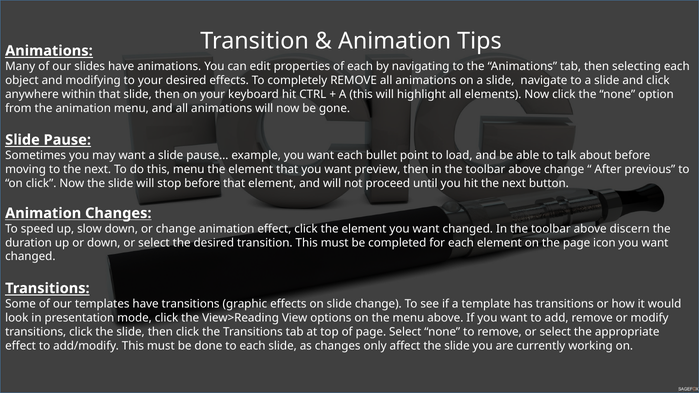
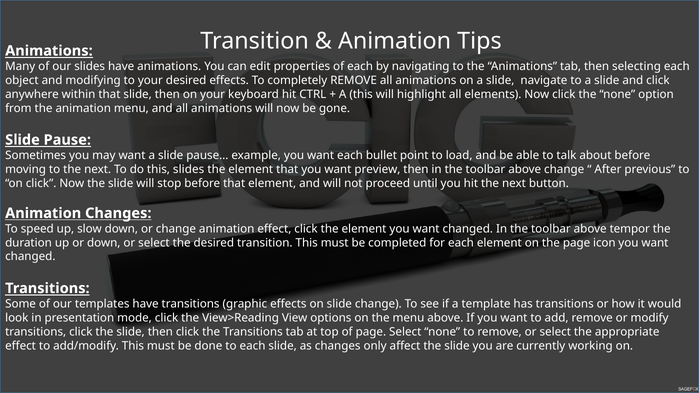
this menu: menu -> slides (189, 169)
discern: discern -> tempor (630, 229)
